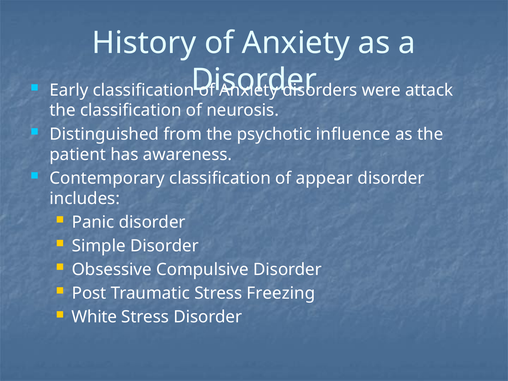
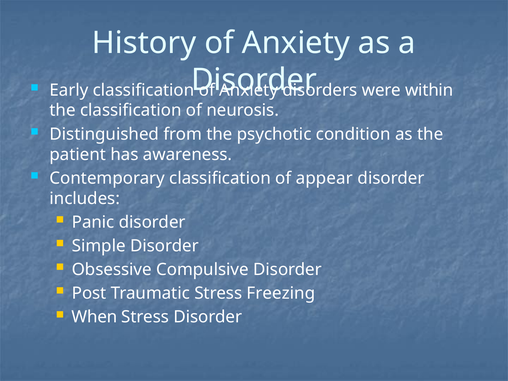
attack: attack -> within (429, 90)
influence: influence -> condition (353, 134)
White: White -> When (94, 317)
